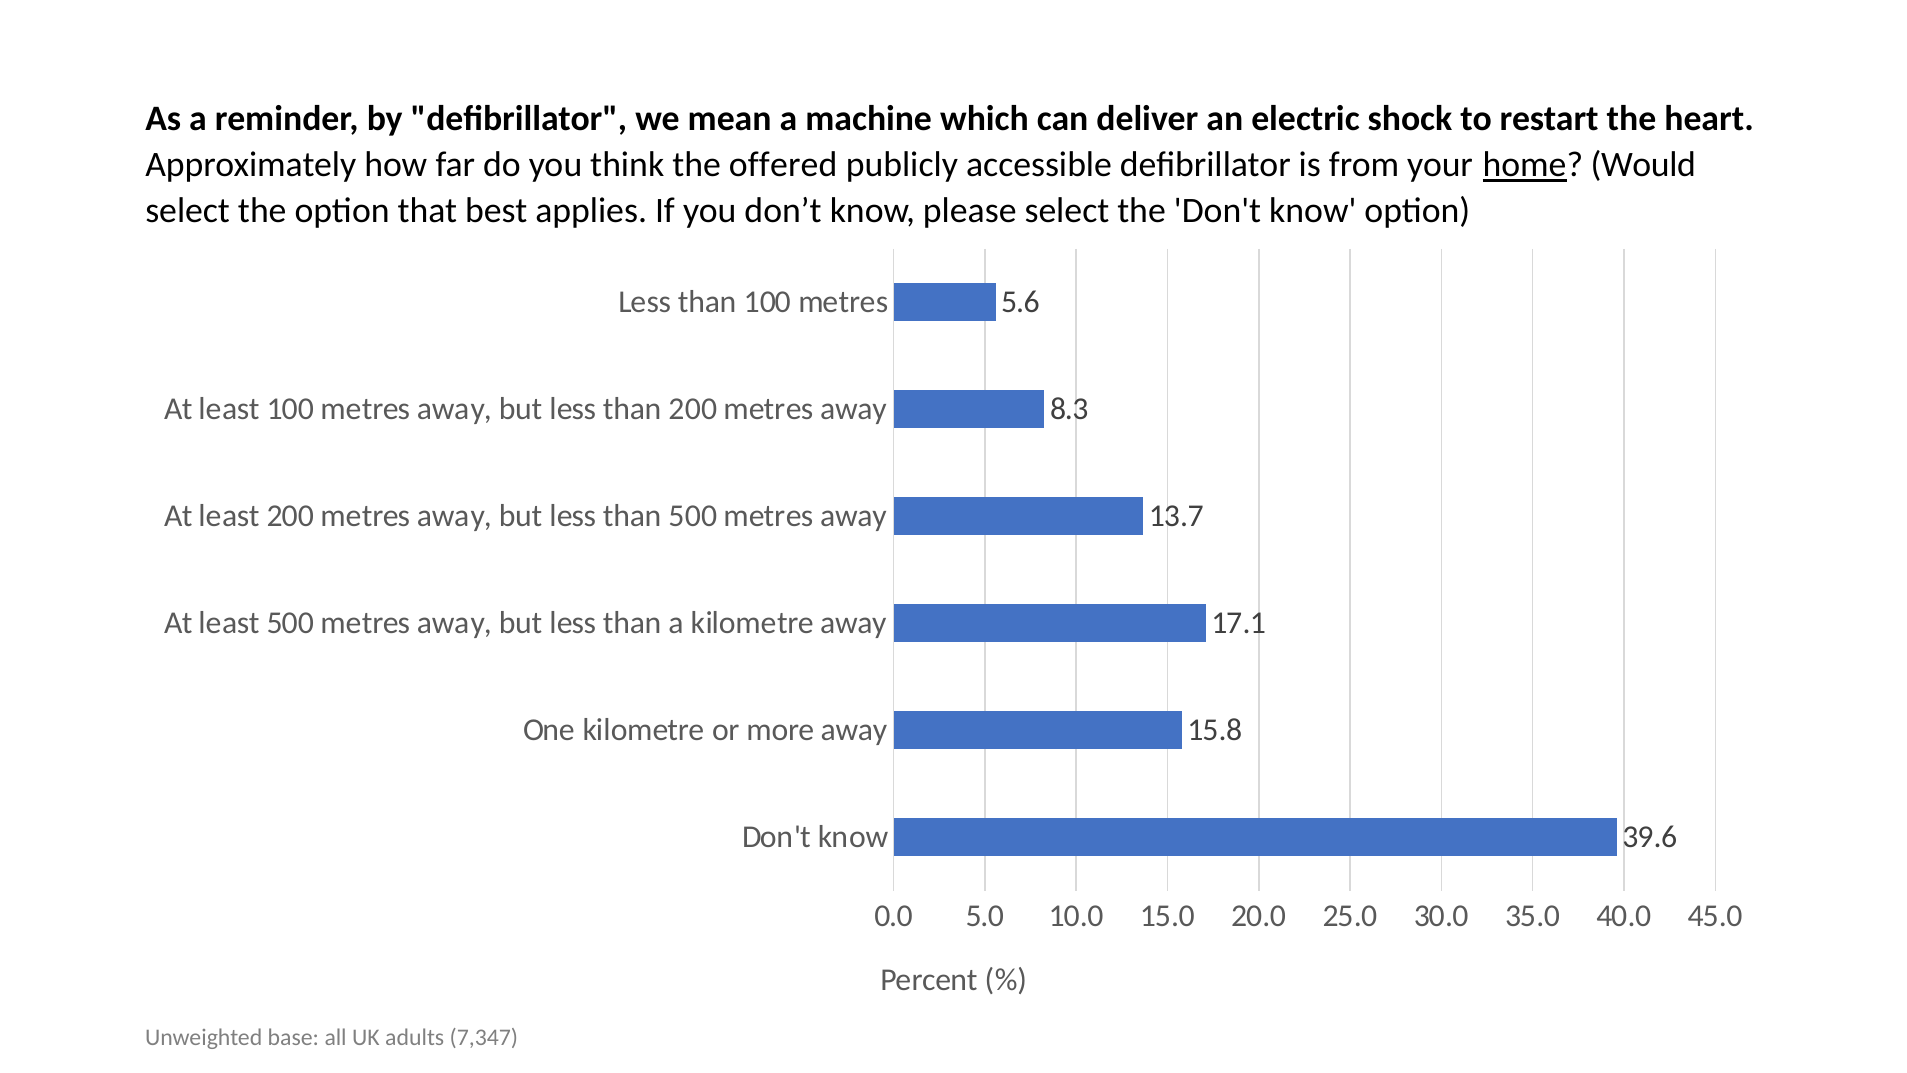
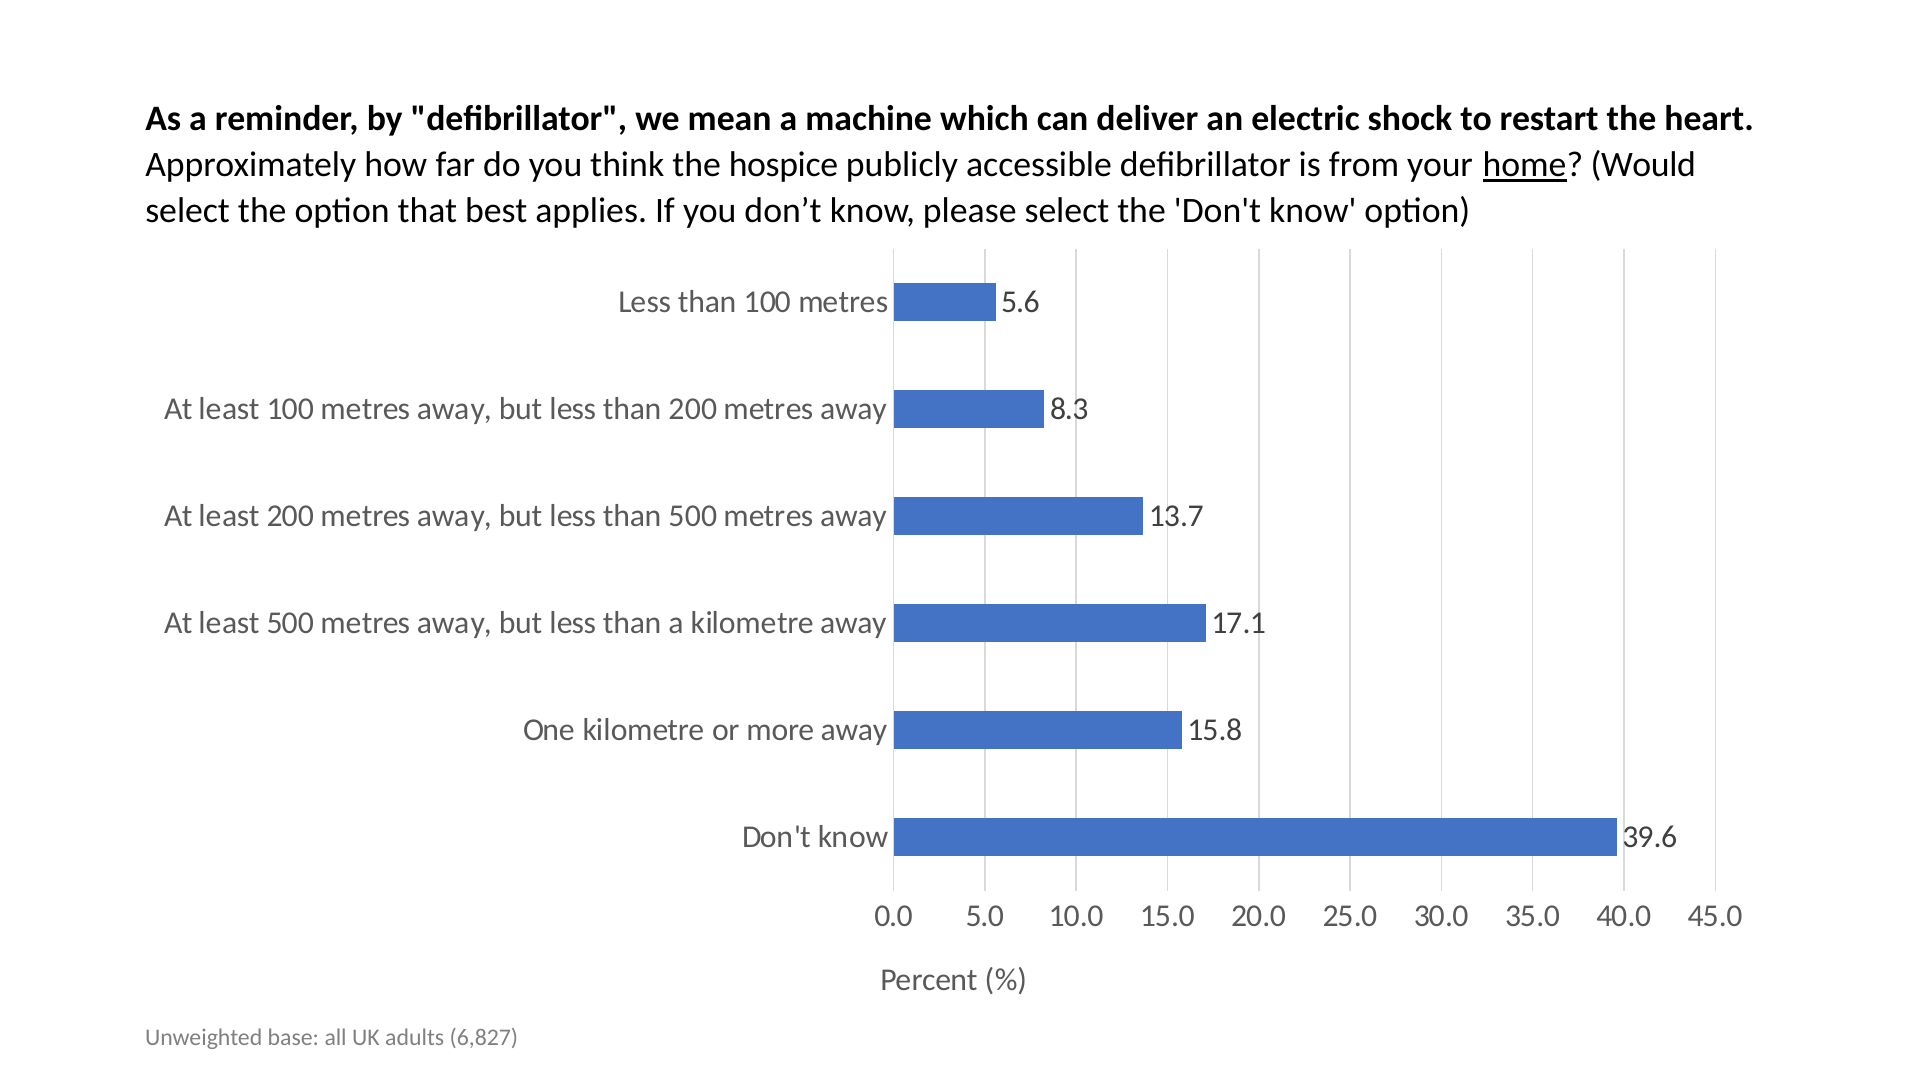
offered: offered -> hospice (783, 165)
7,347: 7,347 -> 6,827 (484, 1038)
